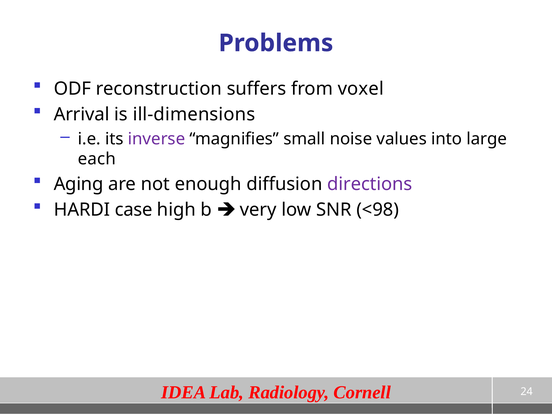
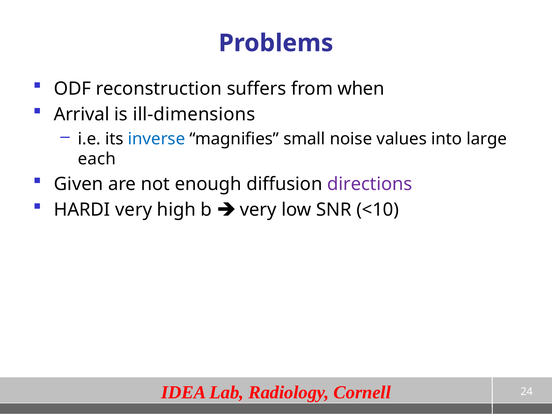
voxel: voxel -> when (361, 89)
inverse colour: purple -> blue (157, 139)
Aging: Aging -> Given (78, 184)
HARDI case: case -> very (134, 210)
<98: <98 -> <10 (378, 210)
